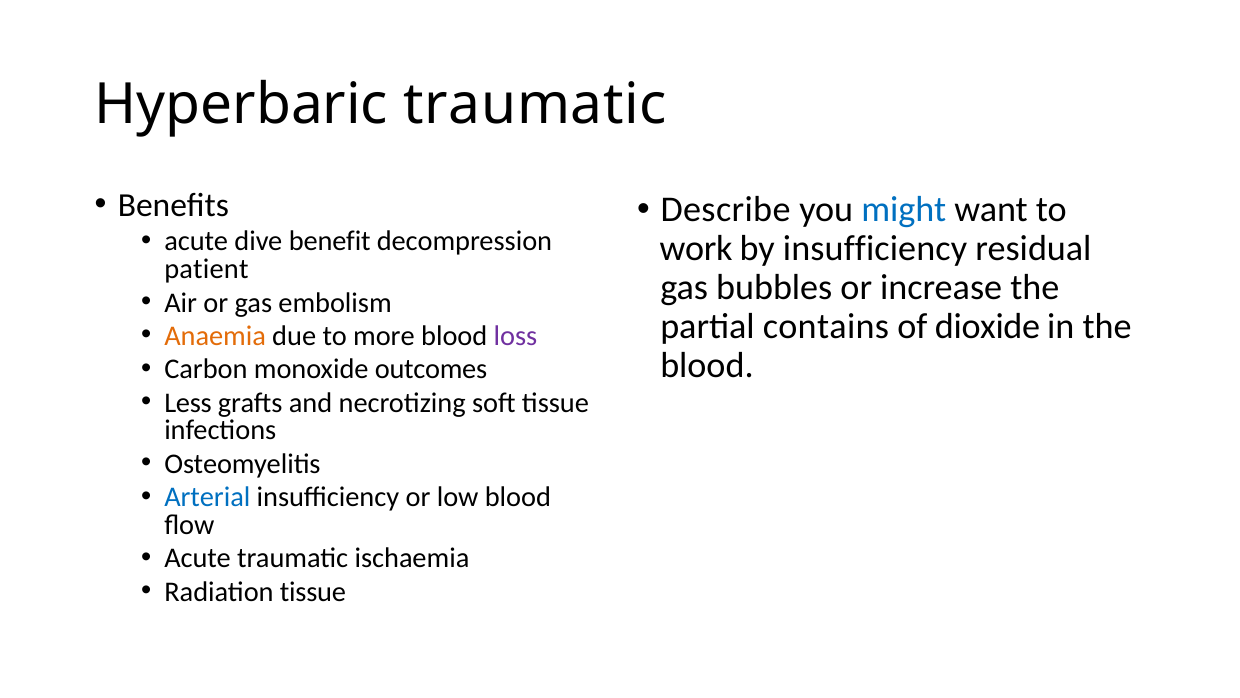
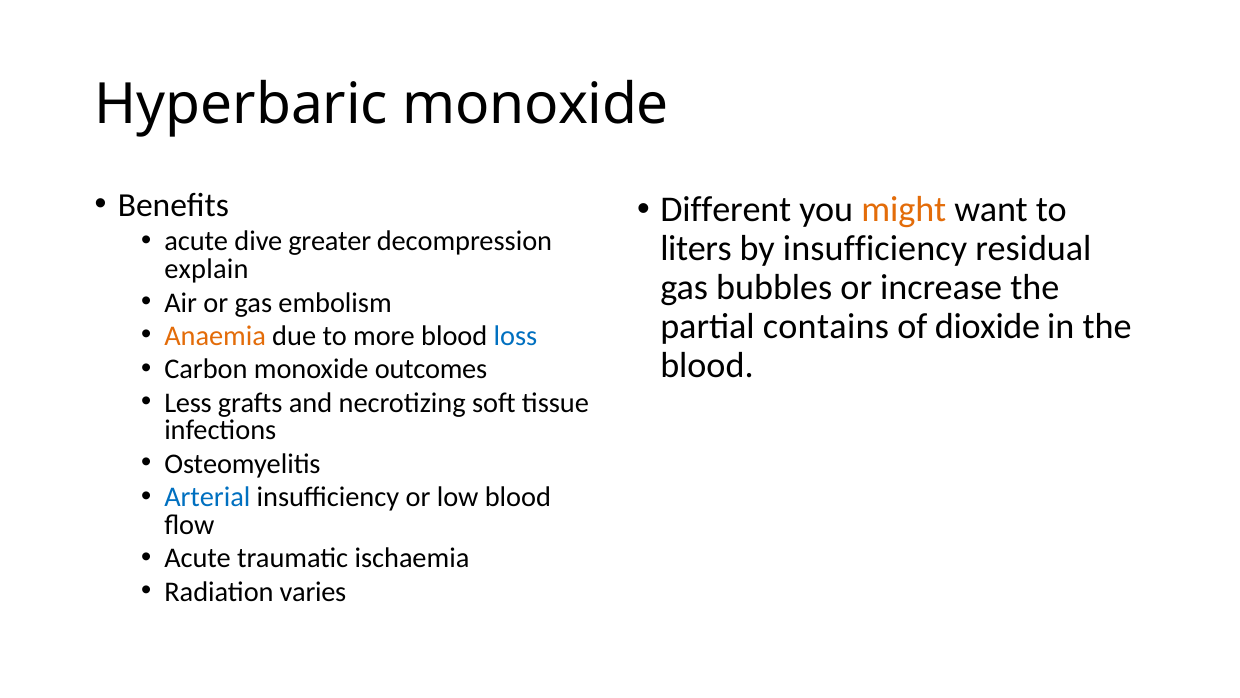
Hyperbaric traumatic: traumatic -> monoxide (536, 104)
Describe: Describe -> Different (726, 210)
might colour: blue -> orange (904, 210)
benefit: benefit -> greater (330, 241)
work: work -> liters (696, 249)
patient: patient -> explain (206, 269)
loss colour: purple -> blue (515, 336)
Radiation tissue: tissue -> varies (313, 591)
